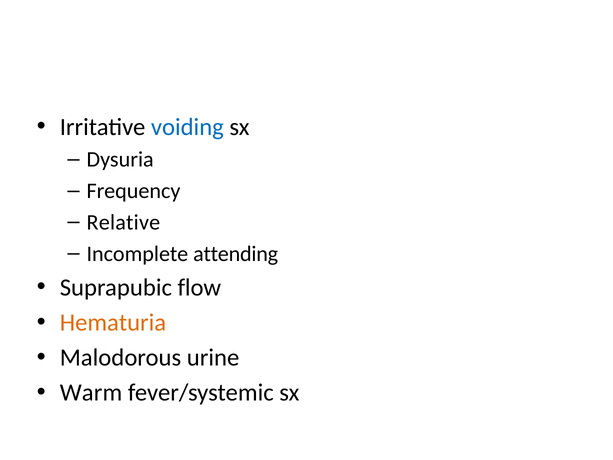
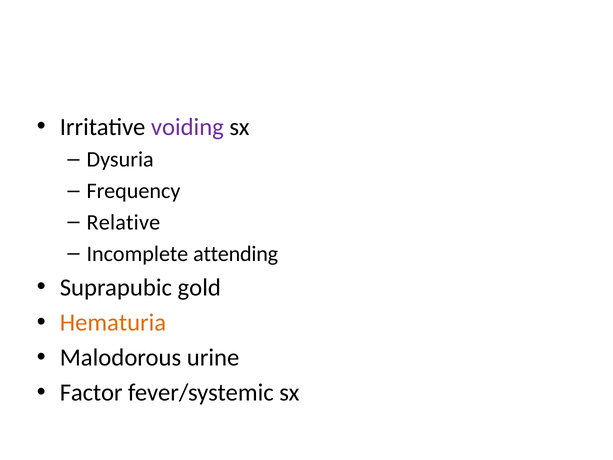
voiding colour: blue -> purple (187, 127)
flow: flow -> gold (199, 287)
Warm: Warm -> Factor (91, 393)
